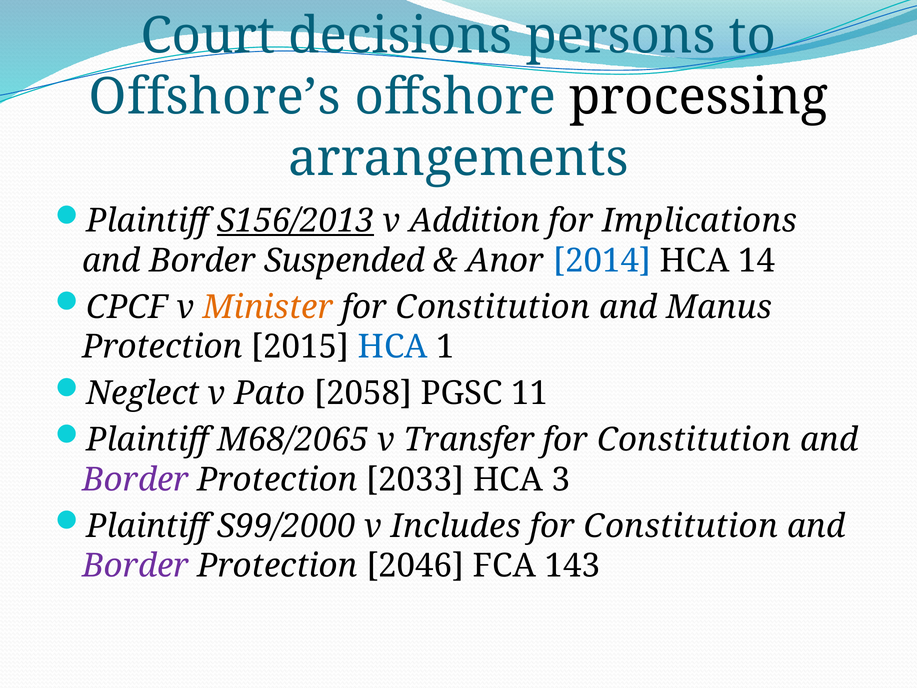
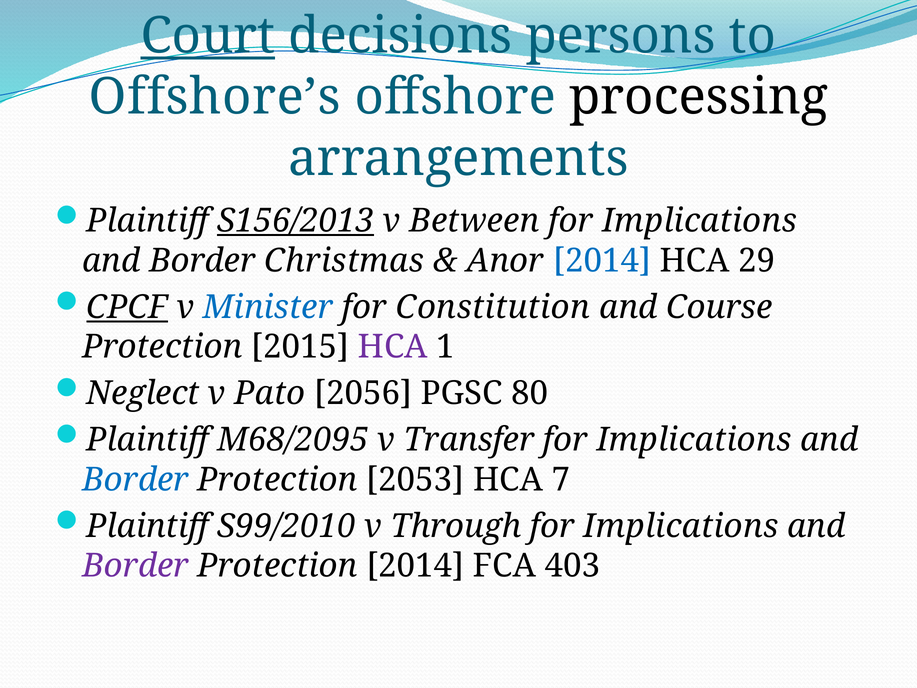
Court underline: none -> present (208, 36)
Addition: Addition -> Between (474, 221)
Suspended: Suspended -> Christmas (344, 261)
14: 14 -> 29 (757, 261)
CPCF underline: none -> present (127, 307)
Minister colour: orange -> blue (268, 307)
Manus: Manus -> Course (719, 307)
HCA colour: blue -> purple (393, 347)
2058: 2058 -> 2056 (363, 393)
11: 11 -> 80 (530, 393)
M68/2065: M68/2065 -> M68/2095 (293, 440)
Constitution: Constitution -> Implications (694, 440)
Border colour: purple -> blue (136, 480)
2033: 2033 -> 2053 (415, 480)
3: 3 -> 7 (561, 480)
S99/2000: S99/2000 -> S99/2010 (286, 526)
Includes: Includes -> Through (456, 526)
Constitution: Constitution -> Implications (681, 526)
Protection 2046: 2046 -> 2014 (415, 566)
143: 143 -> 403 (573, 566)
